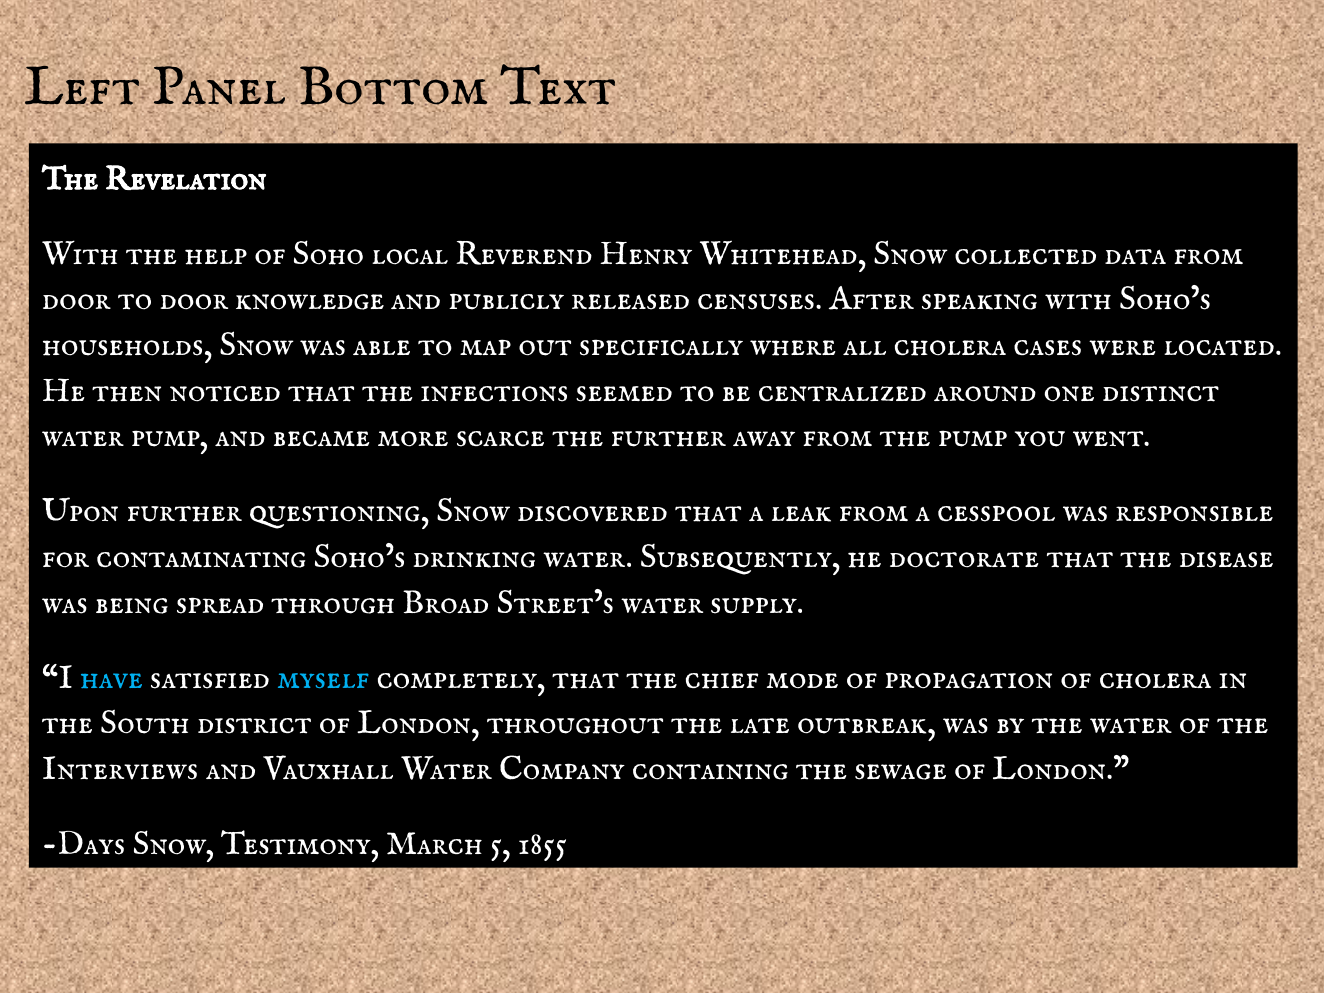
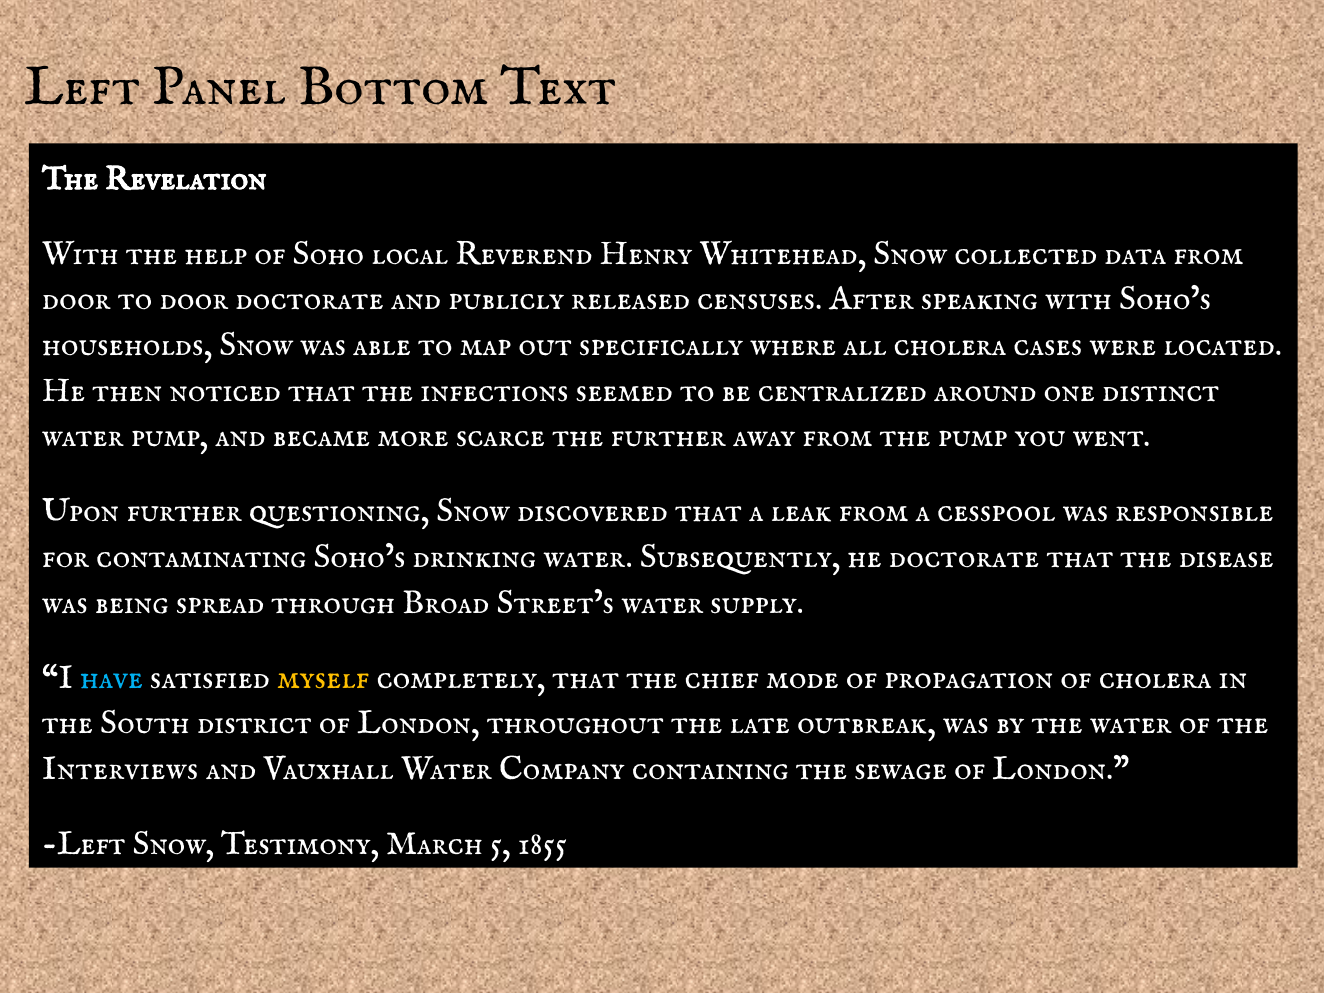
door knowledge: knowledge -> doctorate (310, 299)
myself colour: light blue -> yellow (323, 677)
Days: Days -> Left (84, 844)
